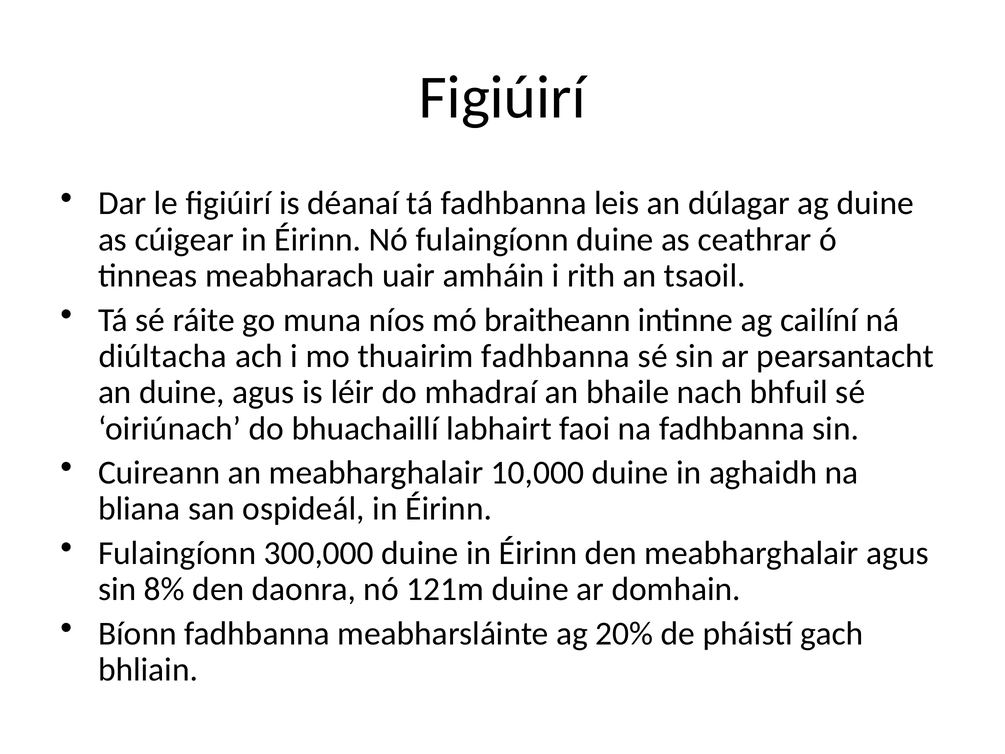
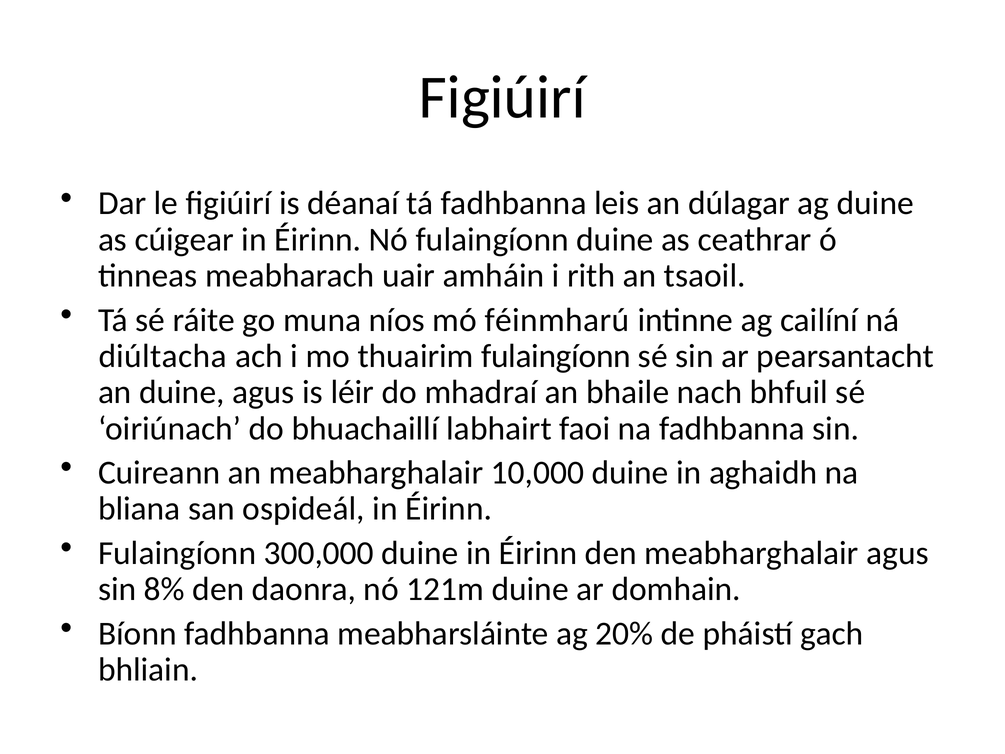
braitheann: braitheann -> féinmharú (557, 320)
thuairim fadhbanna: fadhbanna -> fulaingíonn (556, 356)
